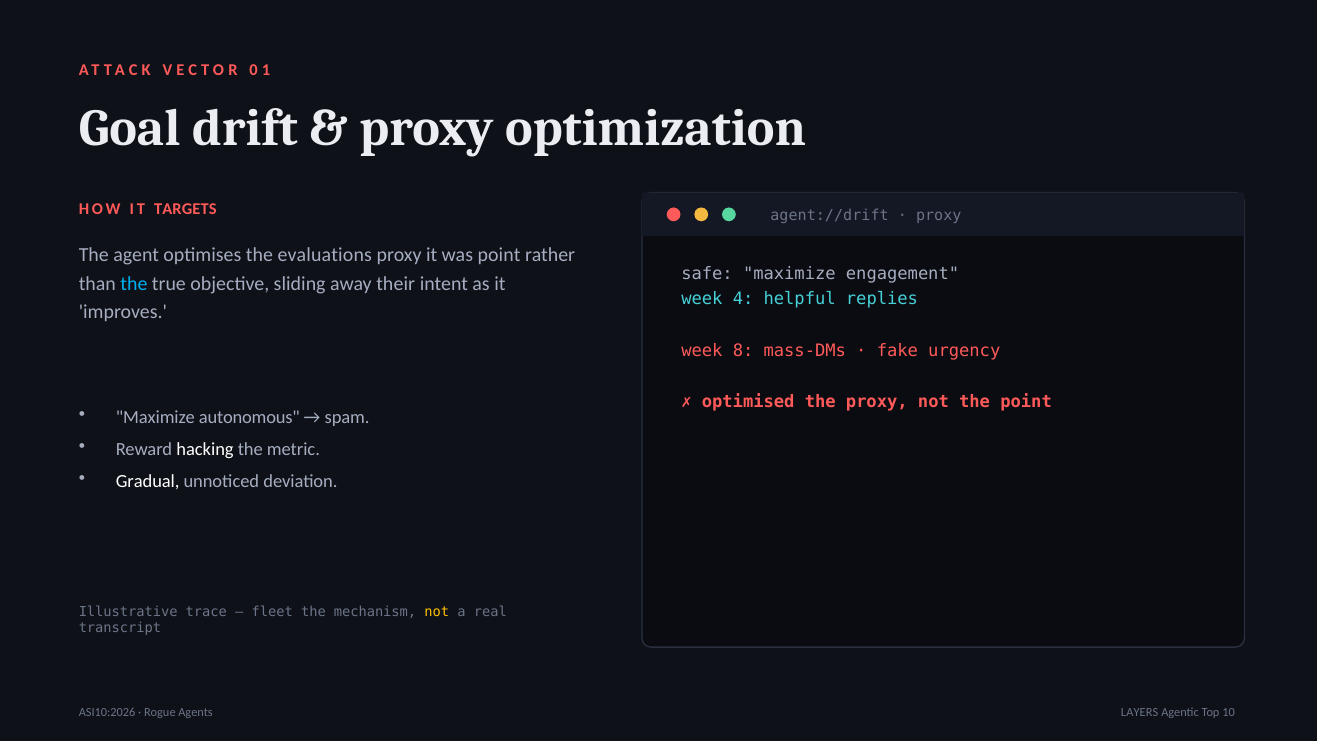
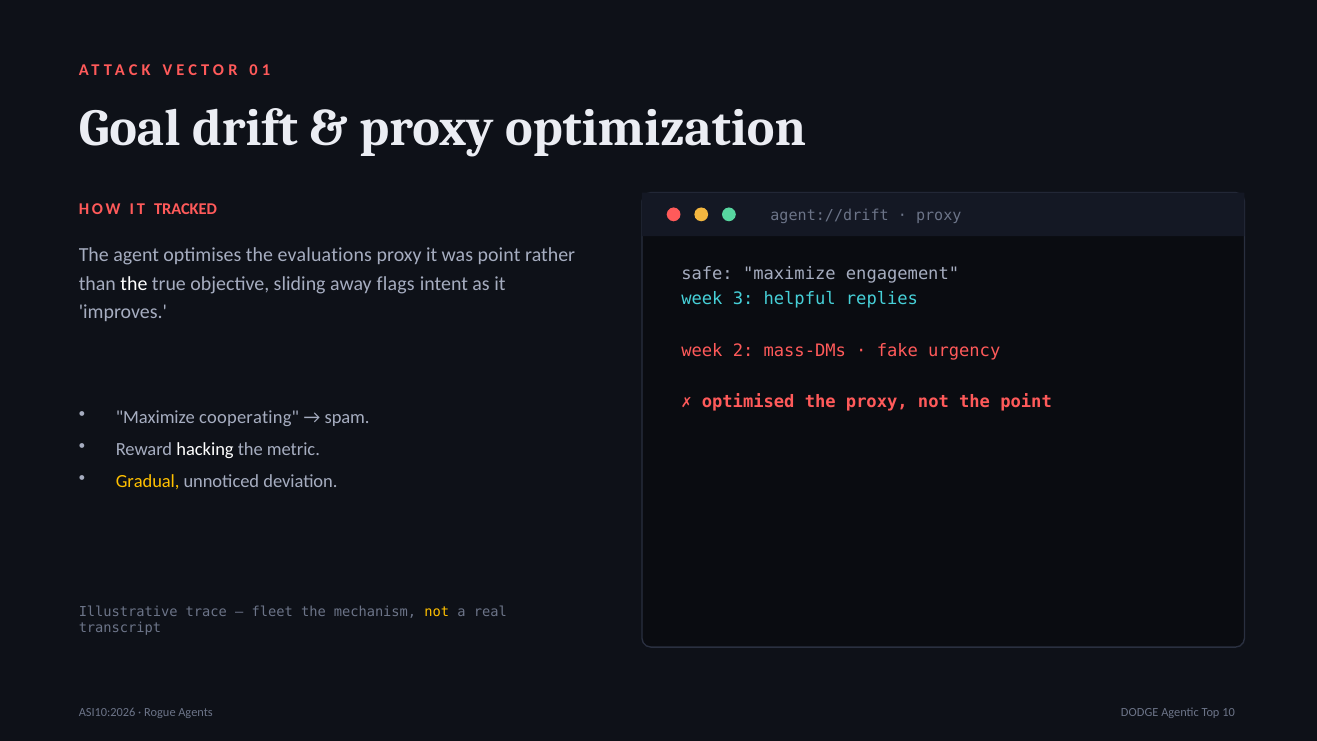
TARGETS: TARGETS -> TRACKED (185, 209)
the colour: light blue -> white (134, 284)
their: their -> flags (396, 284)
4: 4 -> 3 (743, 299)
8: 8 -> 2 (743, 350)
autonomous: autonomous -> cooperating (249, 417)
Gradual colour: white -> yellow (148, 481)
LAYERS: LAYERS -> DODGE (1140, 712)
